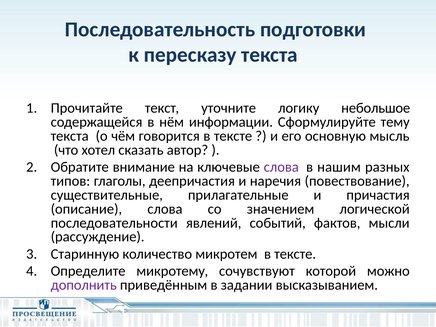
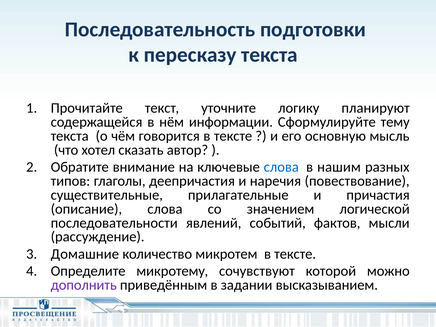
небольшое: небольшое -> планируют (376, 108)
слова colour: purple -> blue (281, 167)
Старинную: Старинную -> Домашние (85, 254)
